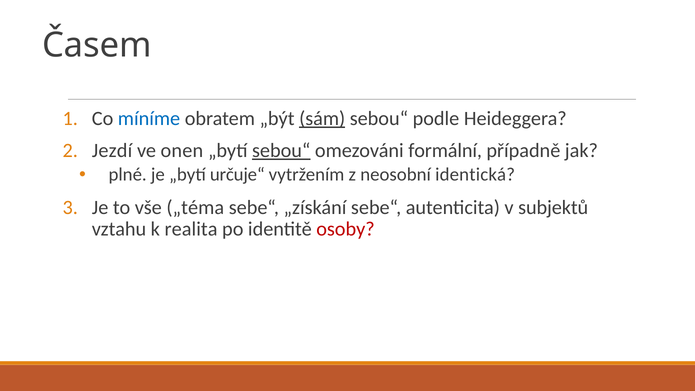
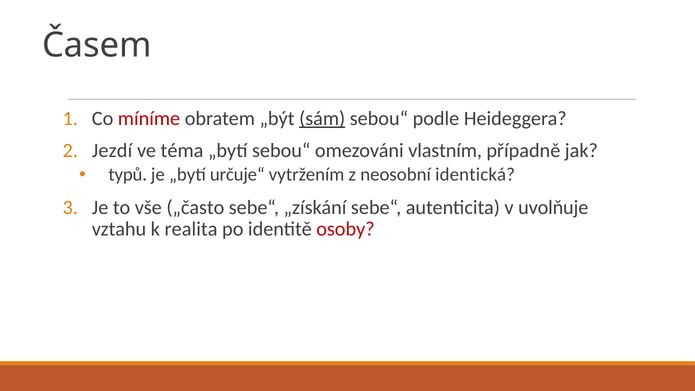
míníme colour: blue -> red (149, 119)
onen: onen -> téma (182, 151)
sebou“ underline: present -> none (281, 151)
formální: formální -> vlastním (445, 151)
plné: plné -> typů (128, 175)
„téma: „téma -> „často (195, 207)
subjektů: subjektů -> uvolňuje (553, 207)
